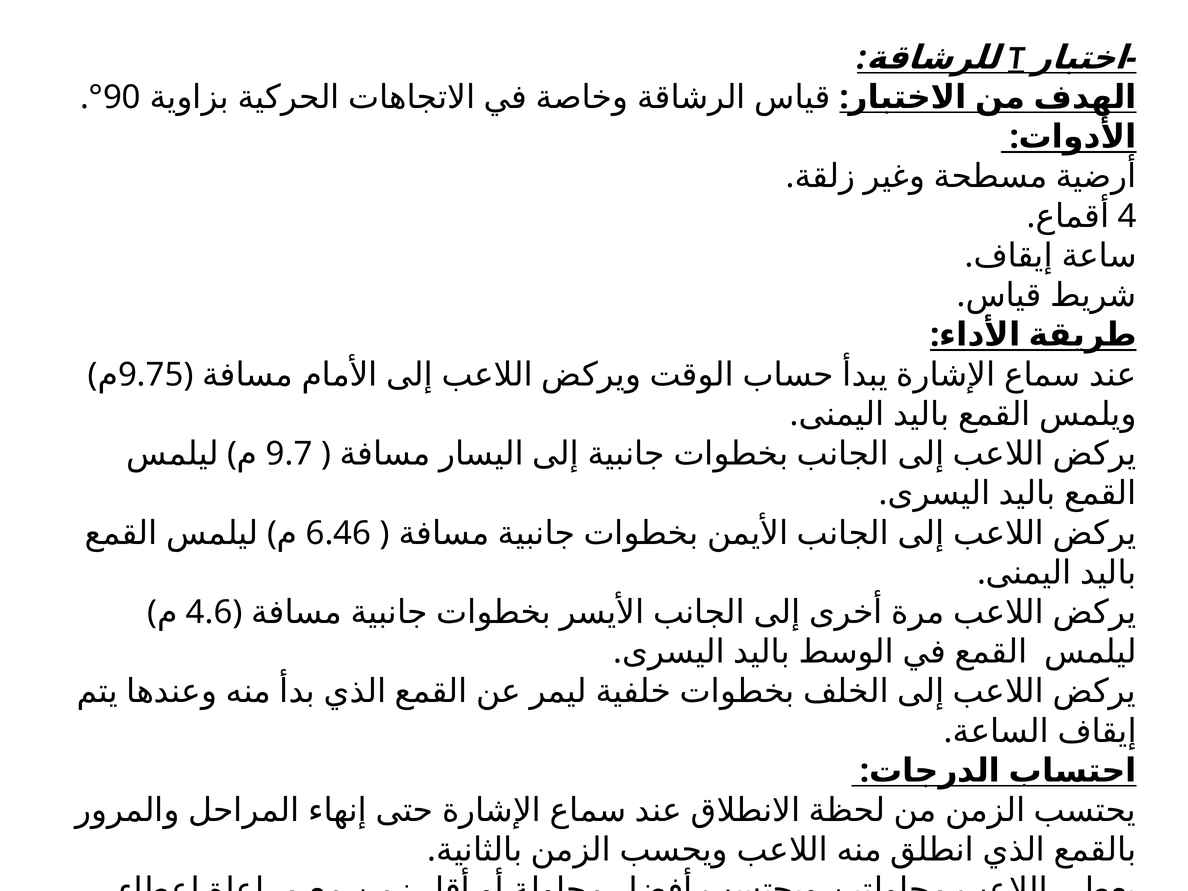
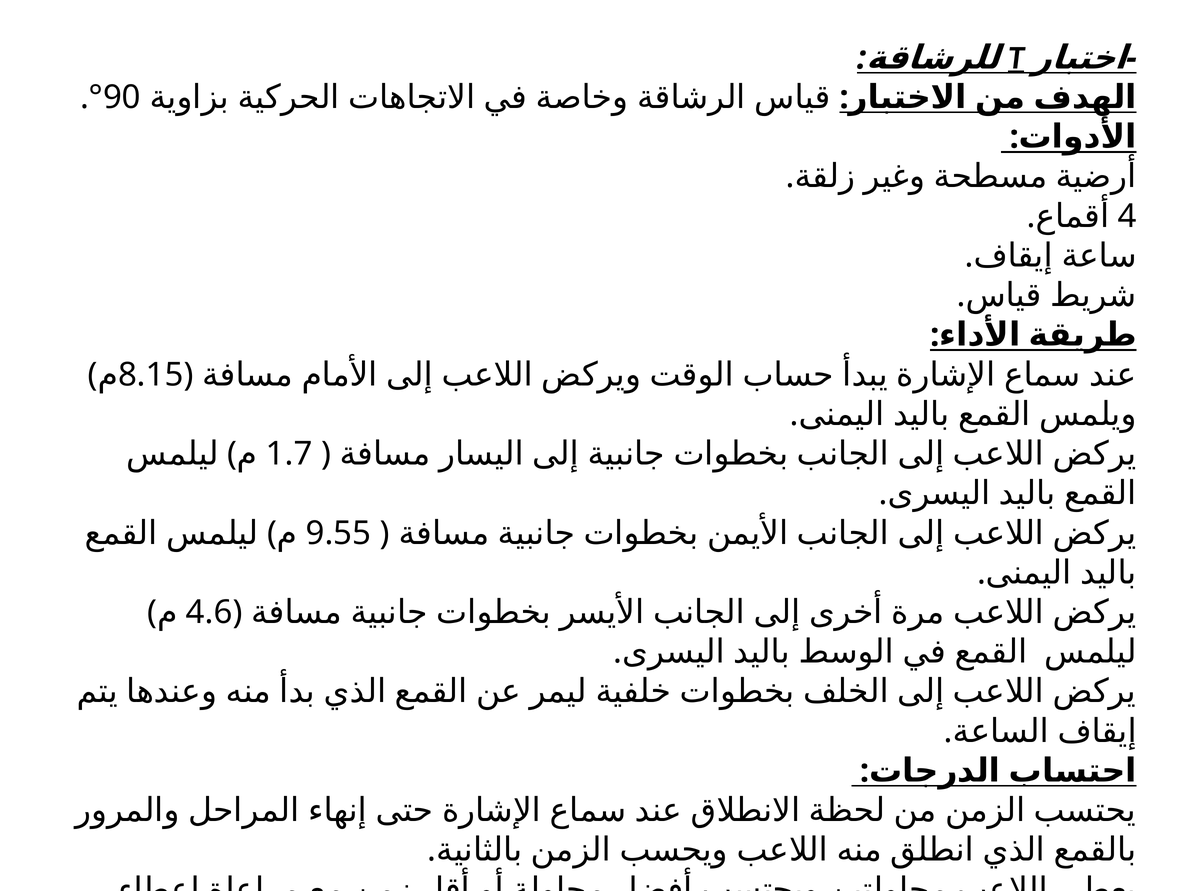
9.75: 9.75 -> 8.15 (151, 375)
9.7: 9.7 -> 1.7 (289, 454)
6.46: 6.46 -> 9.55 (339, 533)
